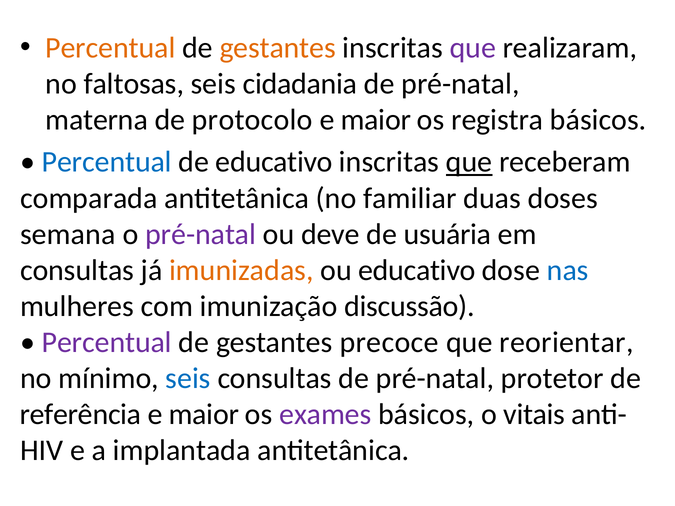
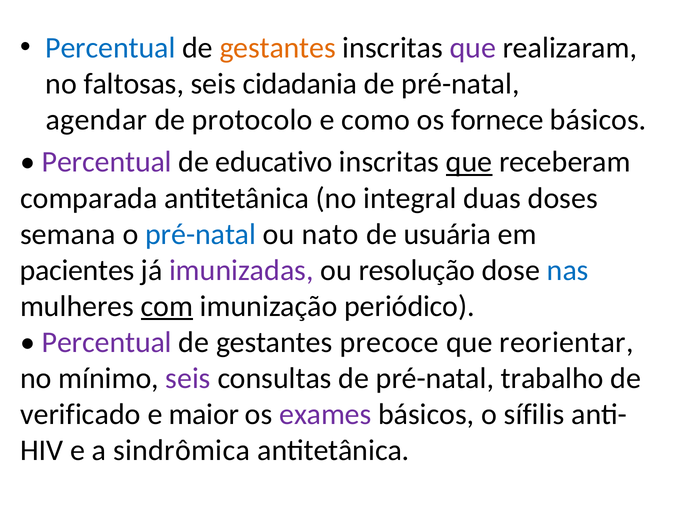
Percentual colour: orange -> blue (110, 48)
materna: materna -> agendar (96, 120)
maior: maior -> como (376, 120)
registra: registra -> fornece (497, 120)
Percentual colour: blue -> purple (107, 162)
familiar: familiar -> integral (410, 198)
pré-natal colour: purple -> blue (201, 234)
deve: deve -> nato (330, 234)
consultas: consultas -> pacientes (77, 270)
imunizadas colour: orange -> purple (241, 270)
ou educativo: educativo -> resolução (417, 270)
com underline: none -> present (167, 306)
discussão: discussão -> periódico (409, 306)
seis colour: blue -> purple (188, 378)
protetor: protetor -> trabalho (552, 378)
referência: referência -> verificado (80, 414)
vitais: vitais -> sífilis (534, 414)
implantada: implantada -> sindrômica (182, 450)
